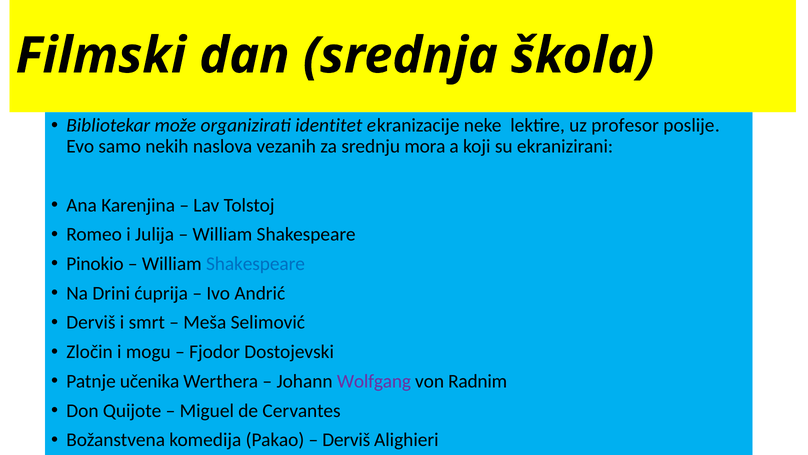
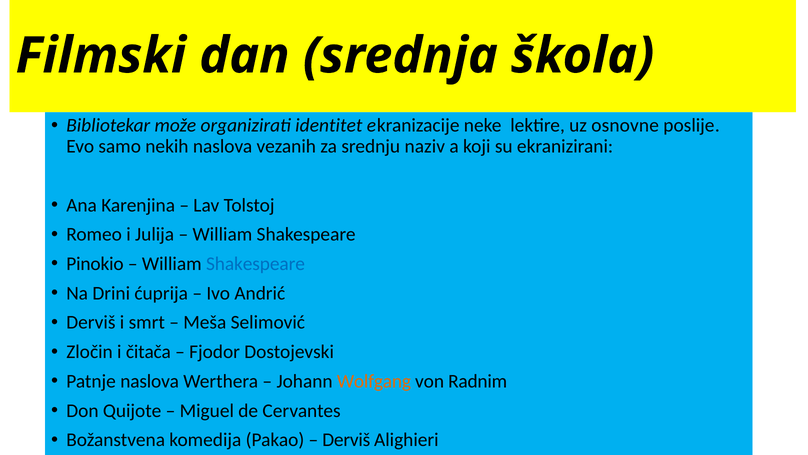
profesor: profesor -> osnovne (625, 125)
mora: mora -> naziv (425, 146)
mogu: mogu -> čitača (148, 352)
Patnje učenika: učenika -> naslova (150, 381)
Wolfgang colour: purple -> orange (374, 381)
